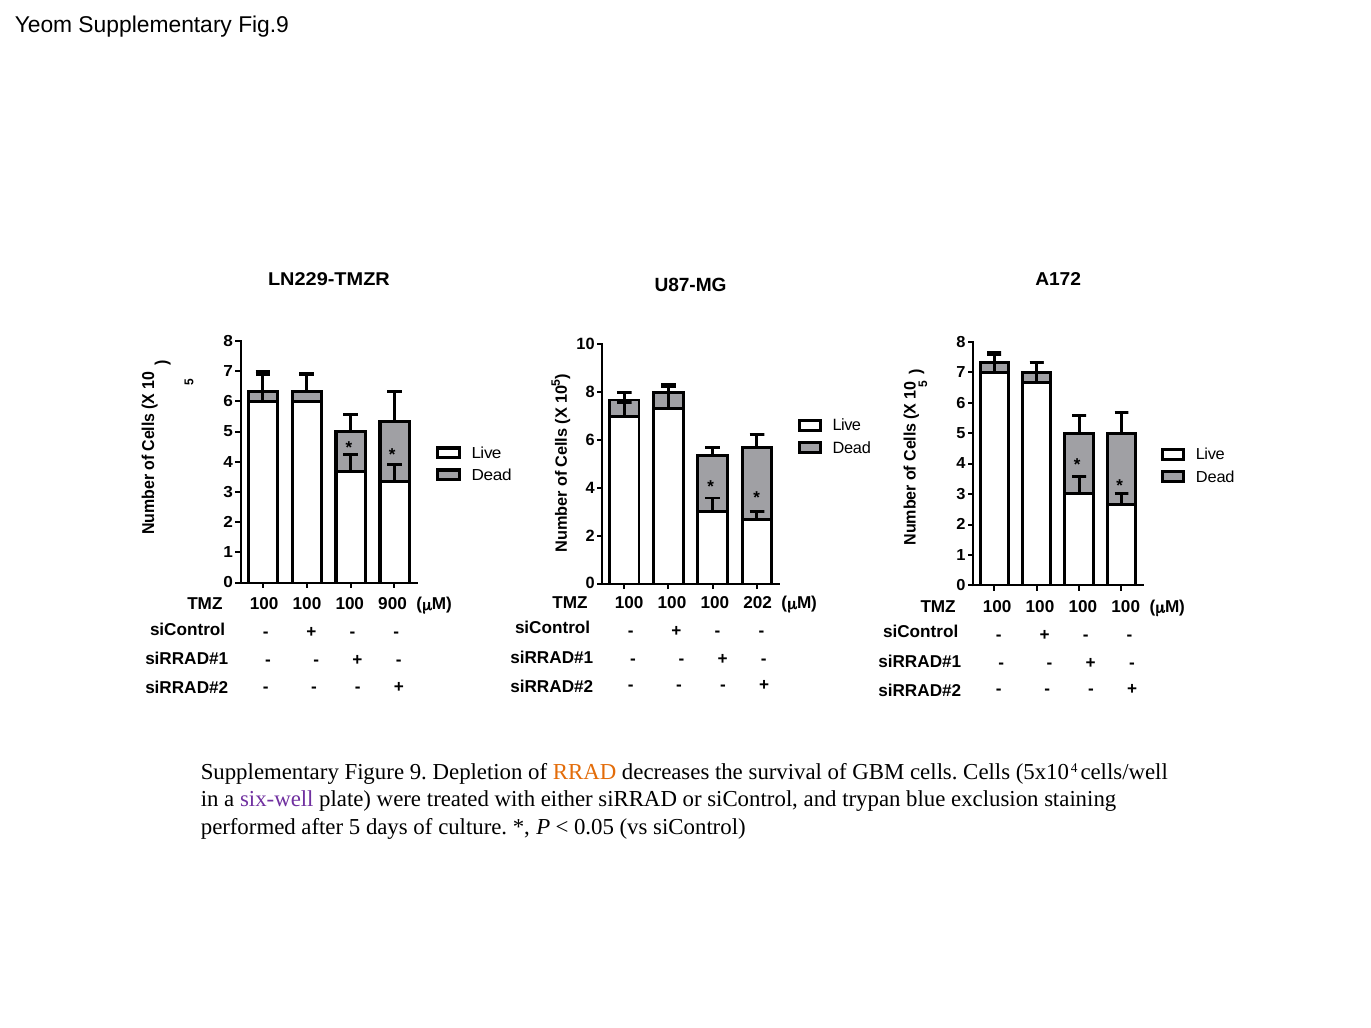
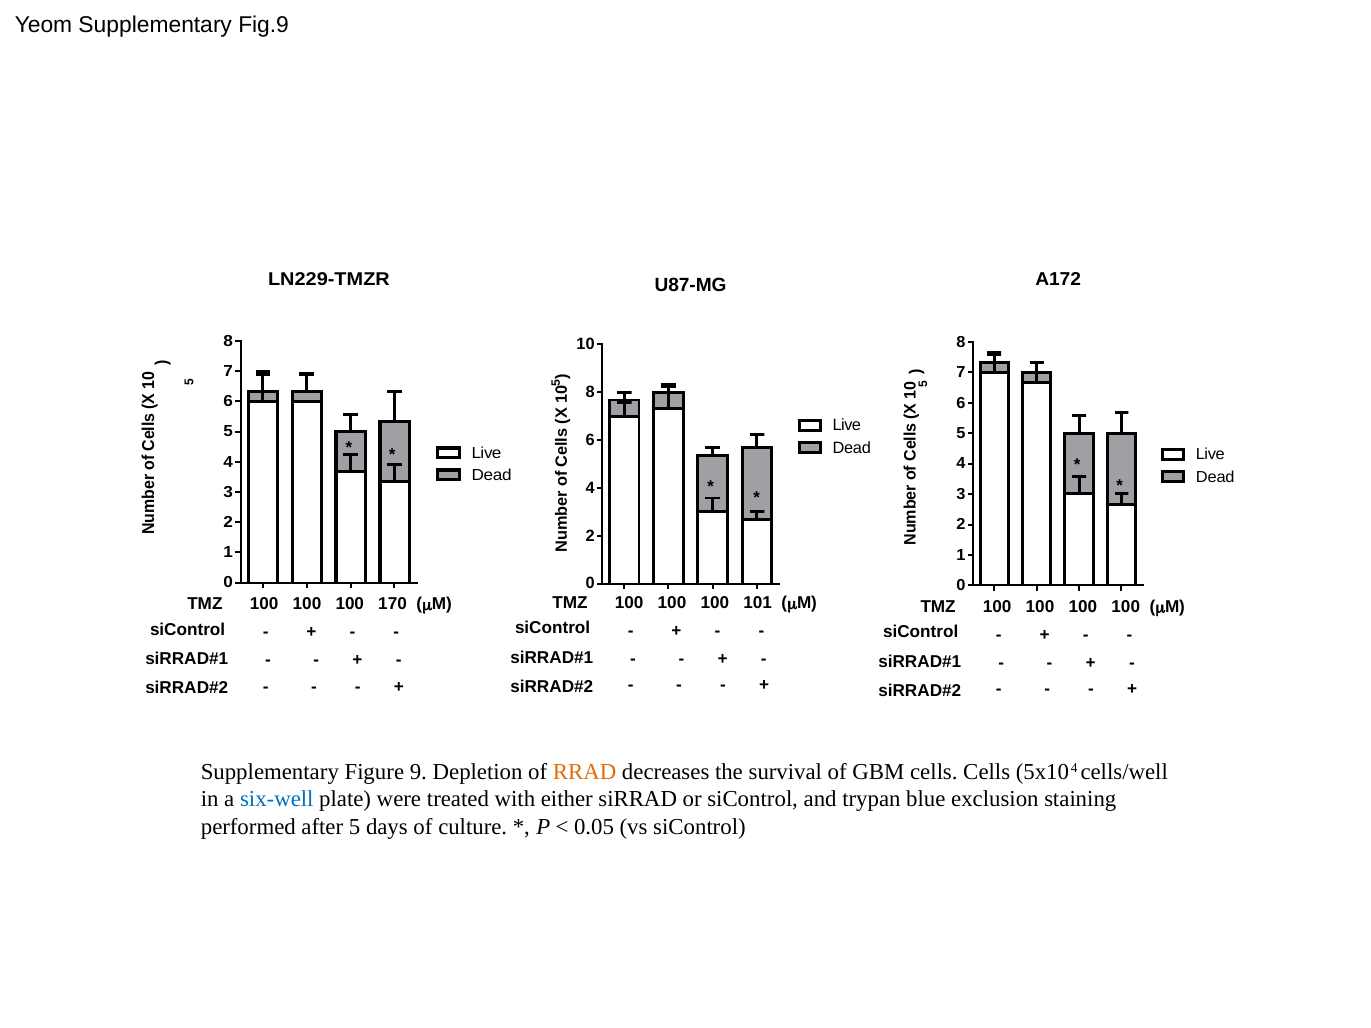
202: 202 -> 101 (758, 603)
900: 900 -> 170 (393, 604)
six-well colour: purple -> blue (277, 799)
